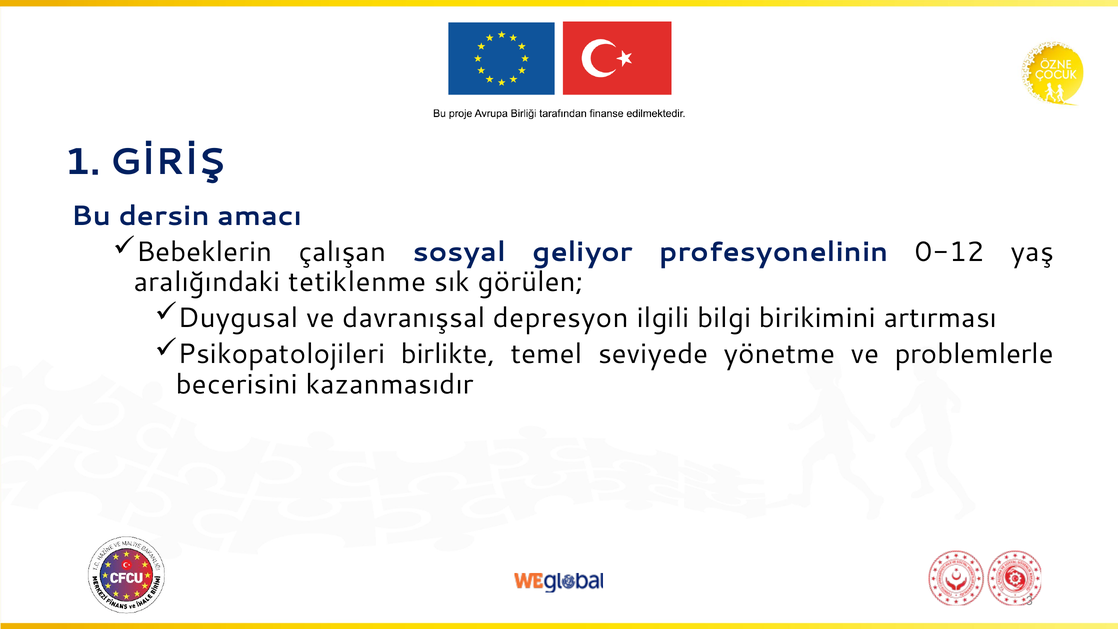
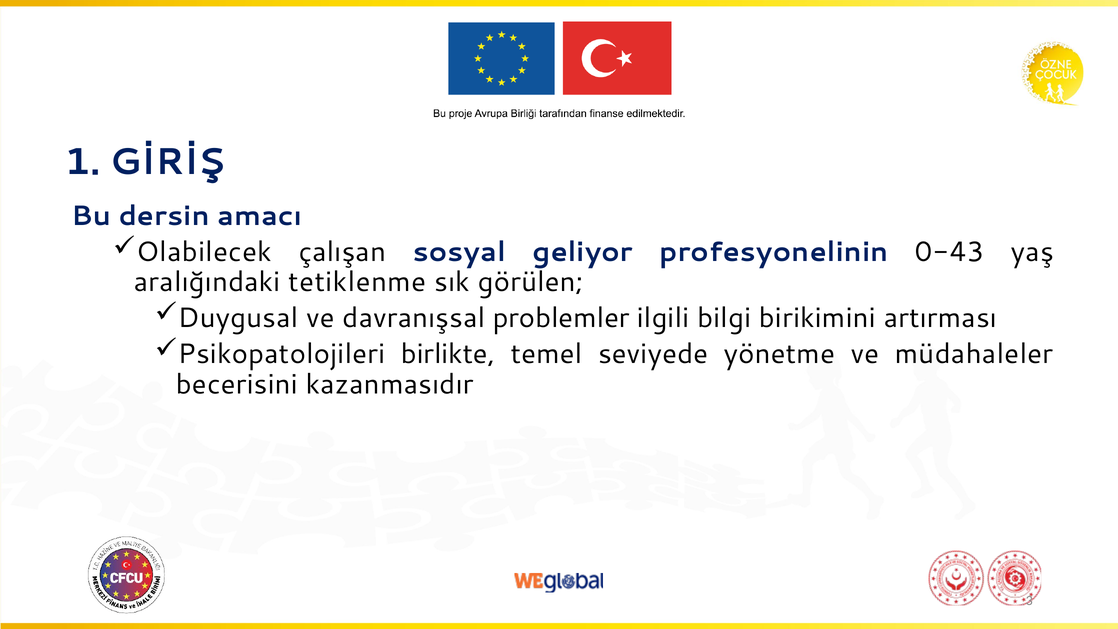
Bebeklerin: Bebeklerin -> Olabilecek (204, 252)
0-12: 0-12 -> 0-43 (950, 252)
depresyon: depresyon -> problemler (561, 318)
problemlerle: problemlerle -> müdahaleler (974, 354)
